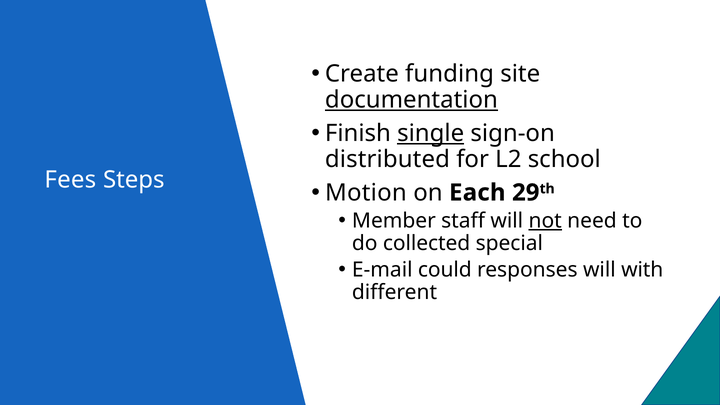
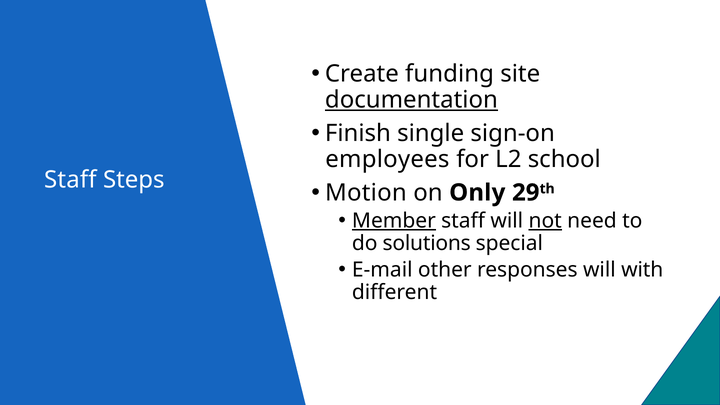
single underline: present -> none (431, 133)
distributed: distributed -> employees (387, 159)
Fees: Fees -> Staff (70, 180)
Each: Each -> Only (477, 193)
Member underline: none -> present (394, 221)
collected: collected -> solutions (427, 243)
could: could -> other (445, 270)
